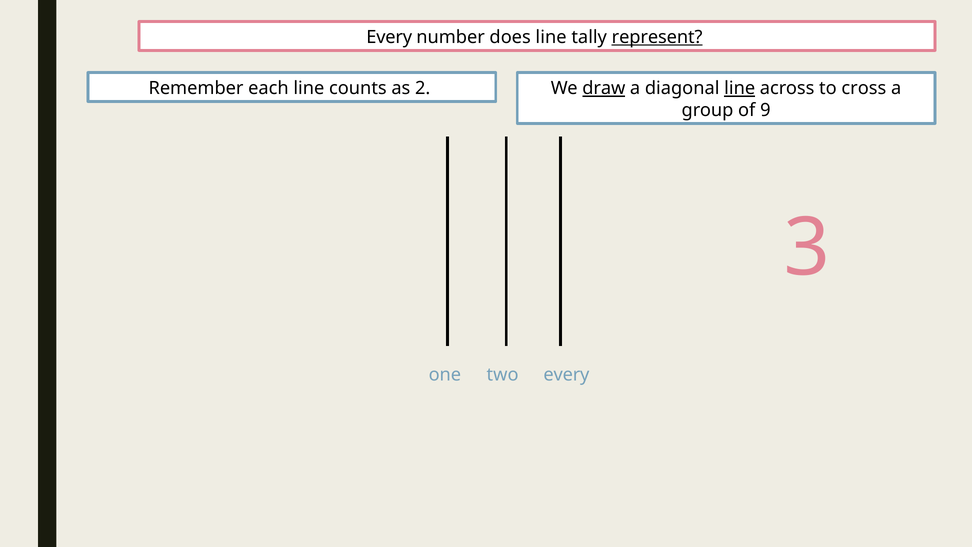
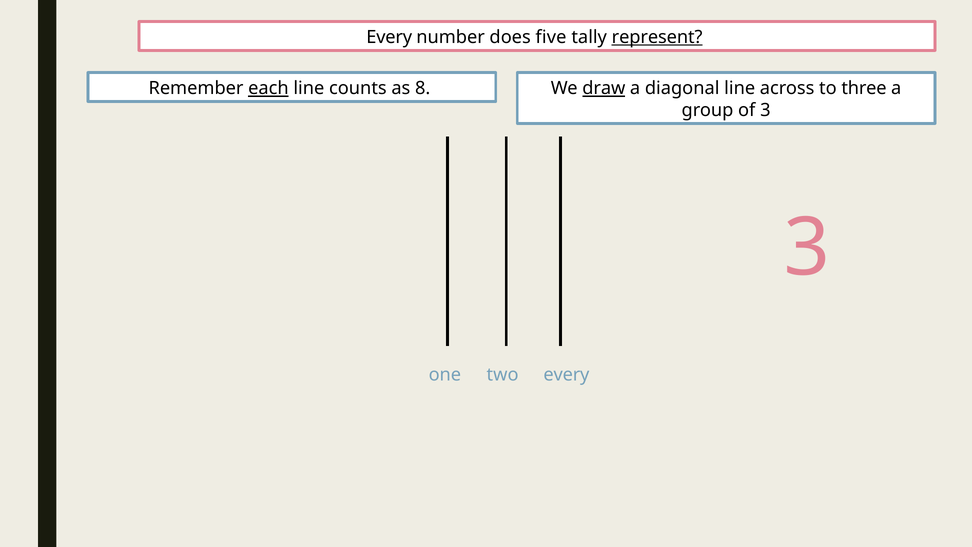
does line: line -> five (551, 37)
each underline: none -> present (268, 88)
2: 2 -> 8 (423, 88)
line underline: present -> none (740, 88)
cross: cross -> three (864, 88)
of 9: 9 -> 3 (765, 110)
